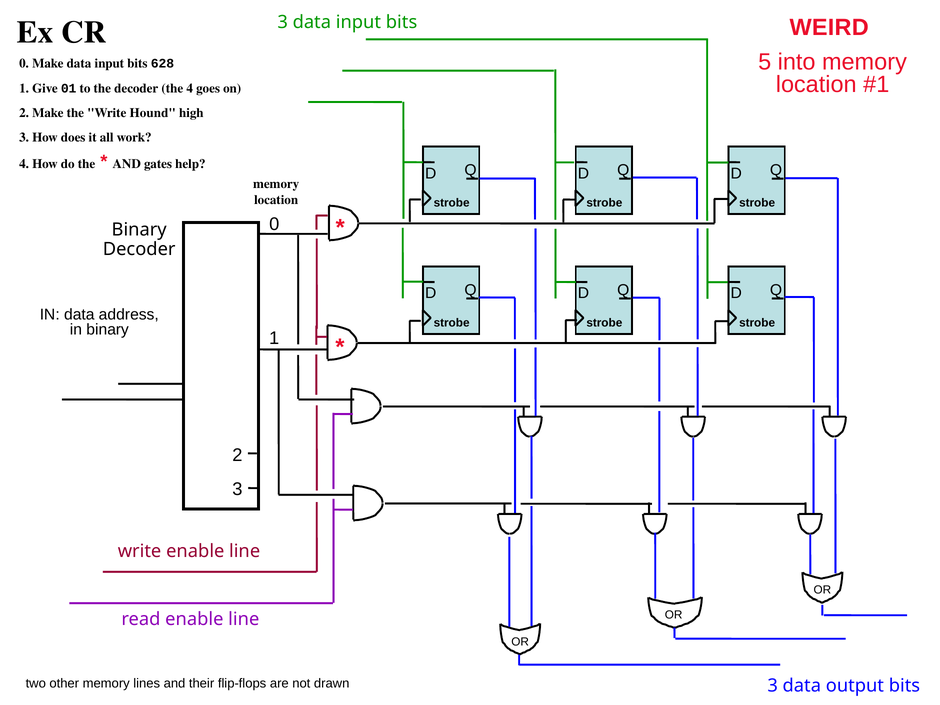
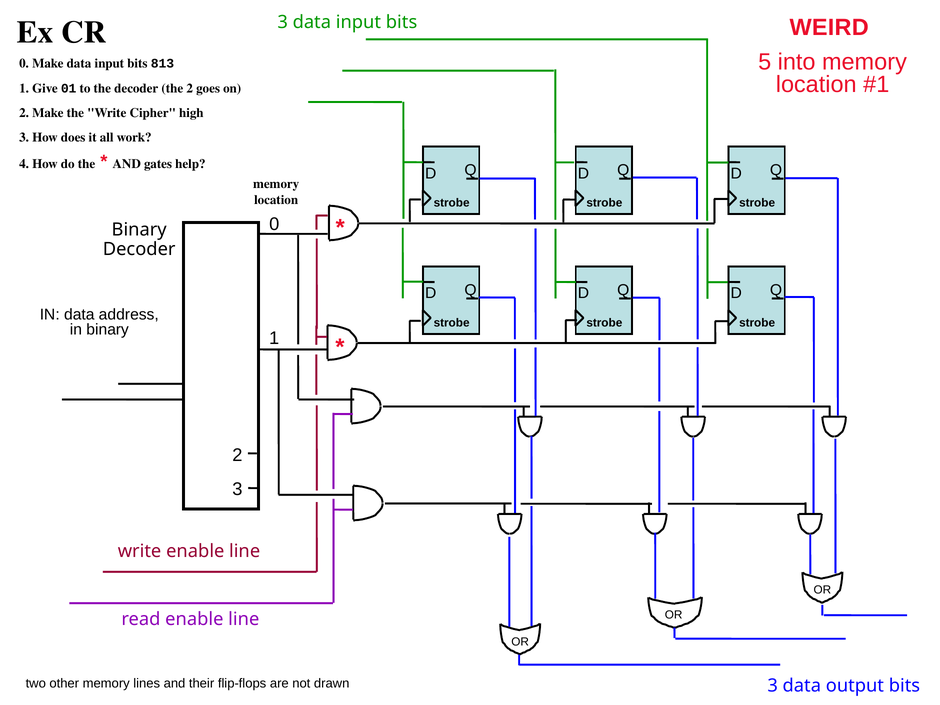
628: 628 -> 813 (162, 64)
the 4: 4 -> 2 (190, 88)
Hound: Hound -> Cipher (153, 113)
